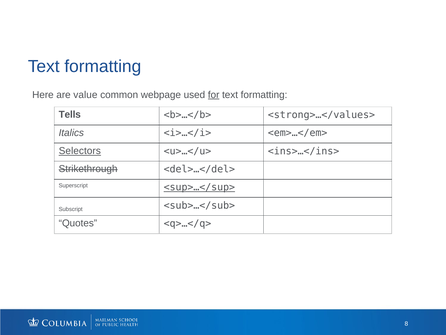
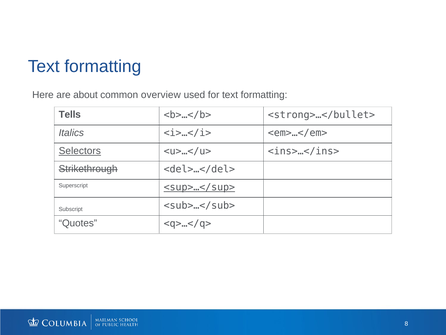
value: value -> about (86, 95)
webpage: webpage -> overview (161, 95)
for underline: present -> none (214, 95)
<strong>…</values>: <strong>…</values> -> <strong>…</bullet> (321, 115)
